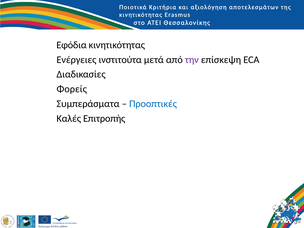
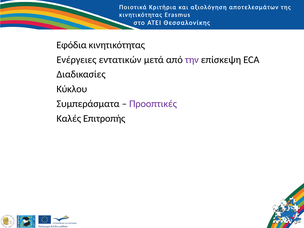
ινστιτούτα: ινστιτούτα -> εντατικών (120, 60)
Φορείς: Φορείς -> Κύκλου (72, 89)
Προοπτικές colour: blue -> purple (153, 104)
